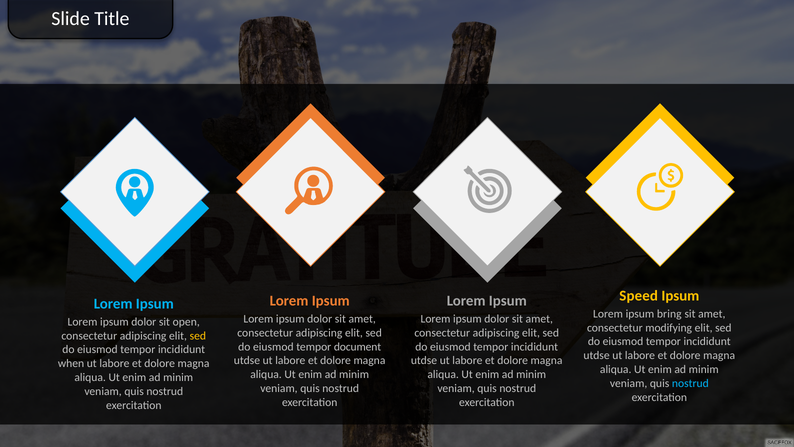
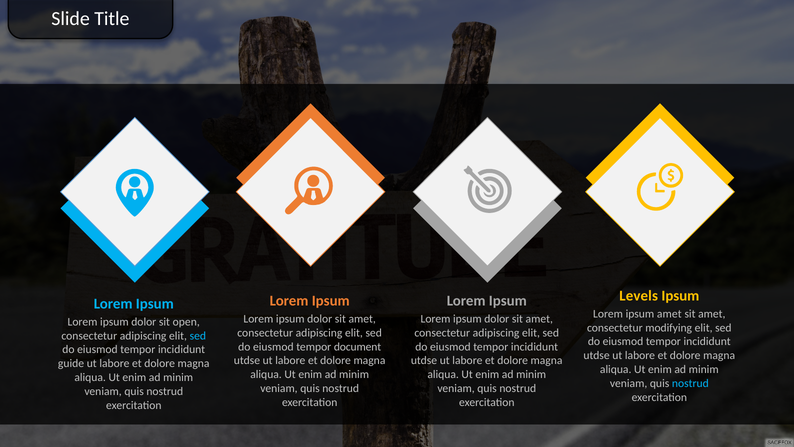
Speed: Speed -> Levels (639, 296)
ipsum bring: bring -> amet (669, 314)
sed colour: yellow -> light blue (198, 335)
when: when -> guide (71, 363)
